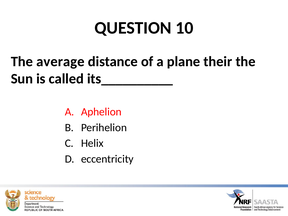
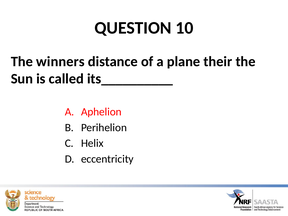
average: average -> winners (60, 61)
